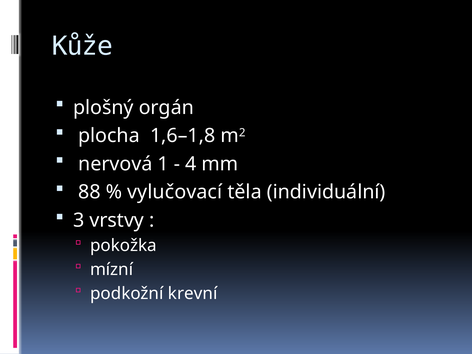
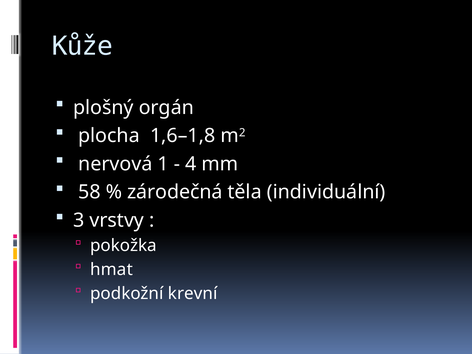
88: 88 -> 58 (89, 192)
vylučovací: vylučovací -> zárodečná (175, 192)
mízní: mízní -> hmat (111, 269)
